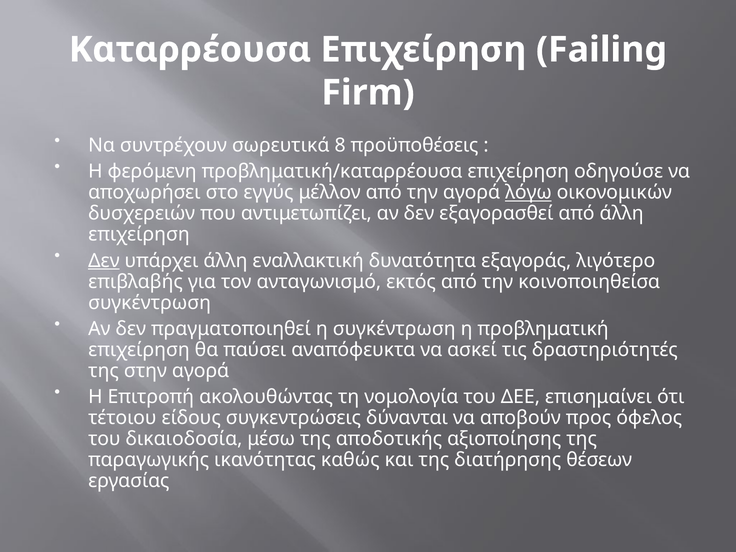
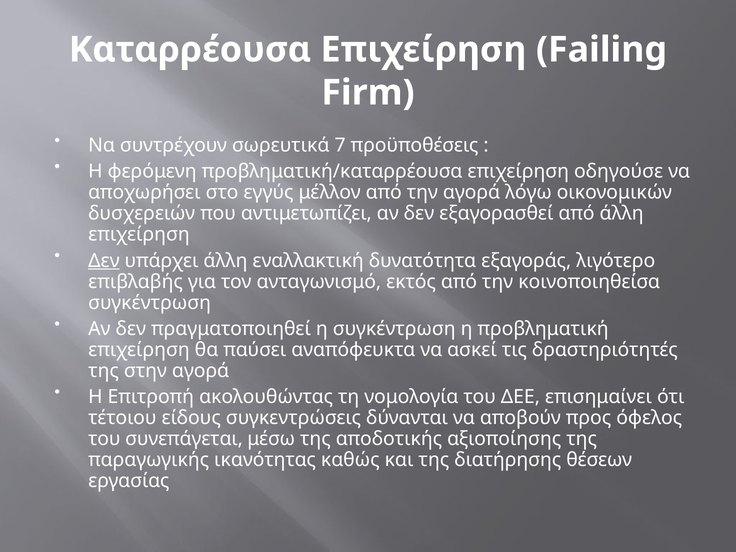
8: 8 -> 7 (340, 145)
λόγω underline: present -> none (528, 193)
δικαιοδοσία: δικαιοδοσία -> συνεπάγεται (184, 439)
